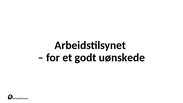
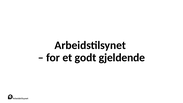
uønskede: uønskede -> gjeldende (122, 58)
